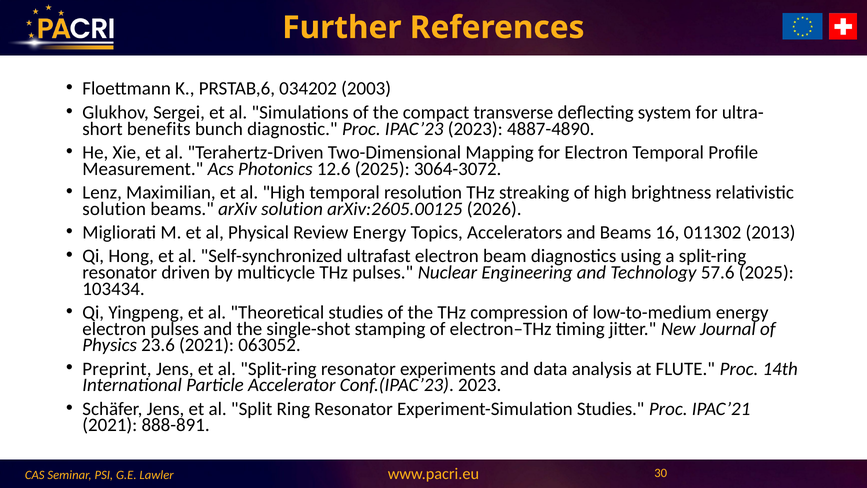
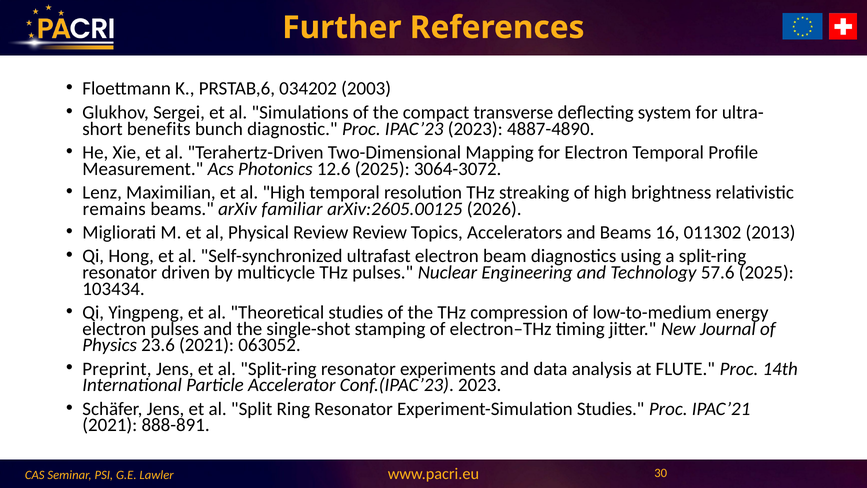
solution: solution -> remains (114, 209)
arXiv solution: solution -> familiar (292, 209)
Review Energy: Energy -> Review (380, 232)
